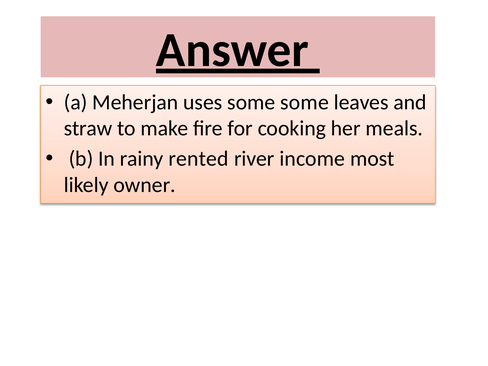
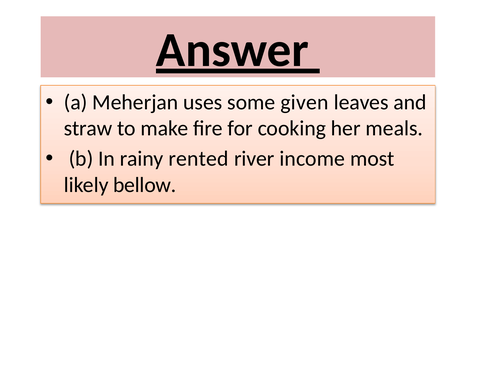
some some: some -> given (305, 102)
owner: owner -> bellow (145, 185)
